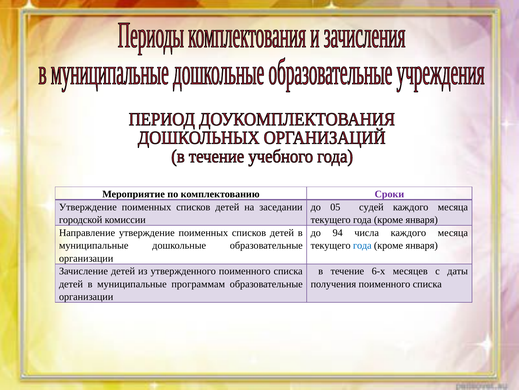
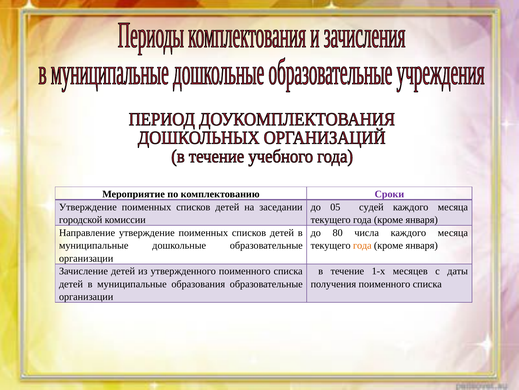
94: 94 -> 80 (338, 232)
года colour: blue -> orange (362, 245)
6-х: 6-х -> 1-х (378, 271)
программам: программам -> образования (198, 284)
